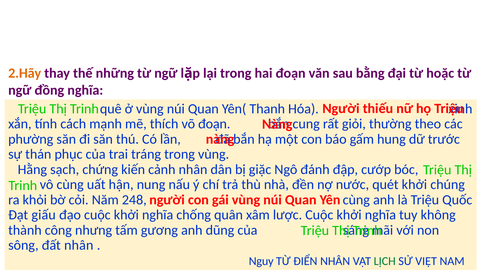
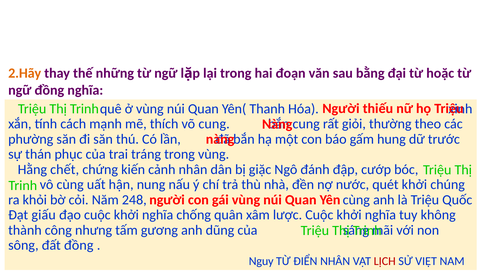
võ đoạn: đoạn -> cung (214, 124)
sạch: sạch -> chết (65, 169)
đất nhân: nhân -> đồng (79, 245)
LỊCH colour: green -> red (385, 261)
